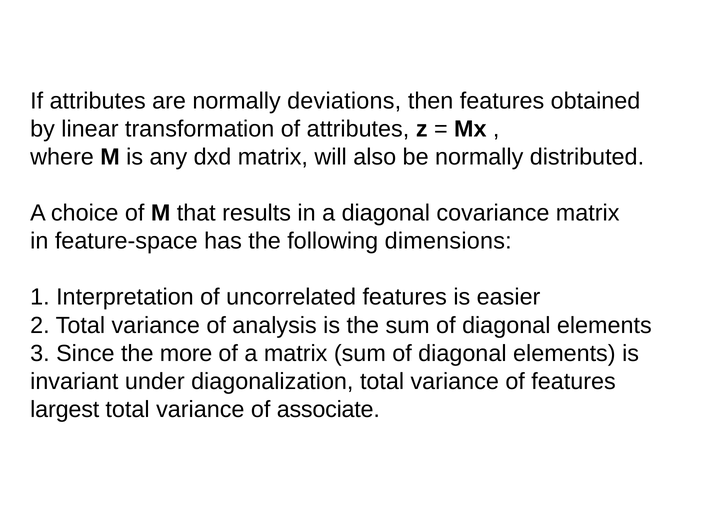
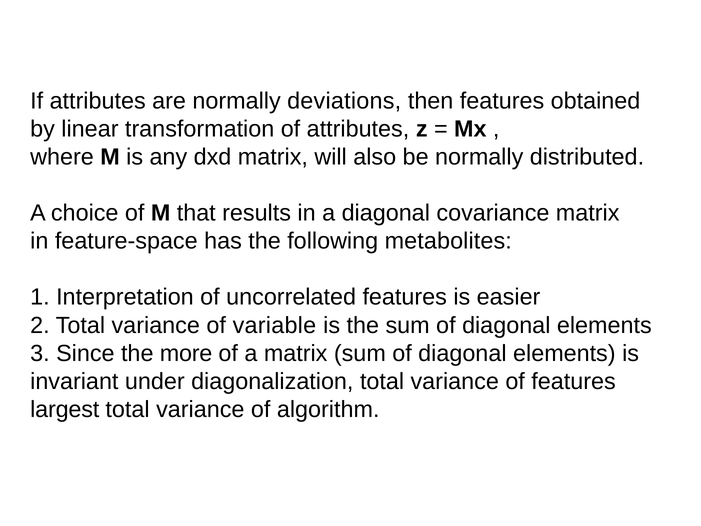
dimensions: dimensions -> metabolites (448, 241)
analysis: analysis -> variable (274, 325)
associate: associate -> algorithm (328, 409)
